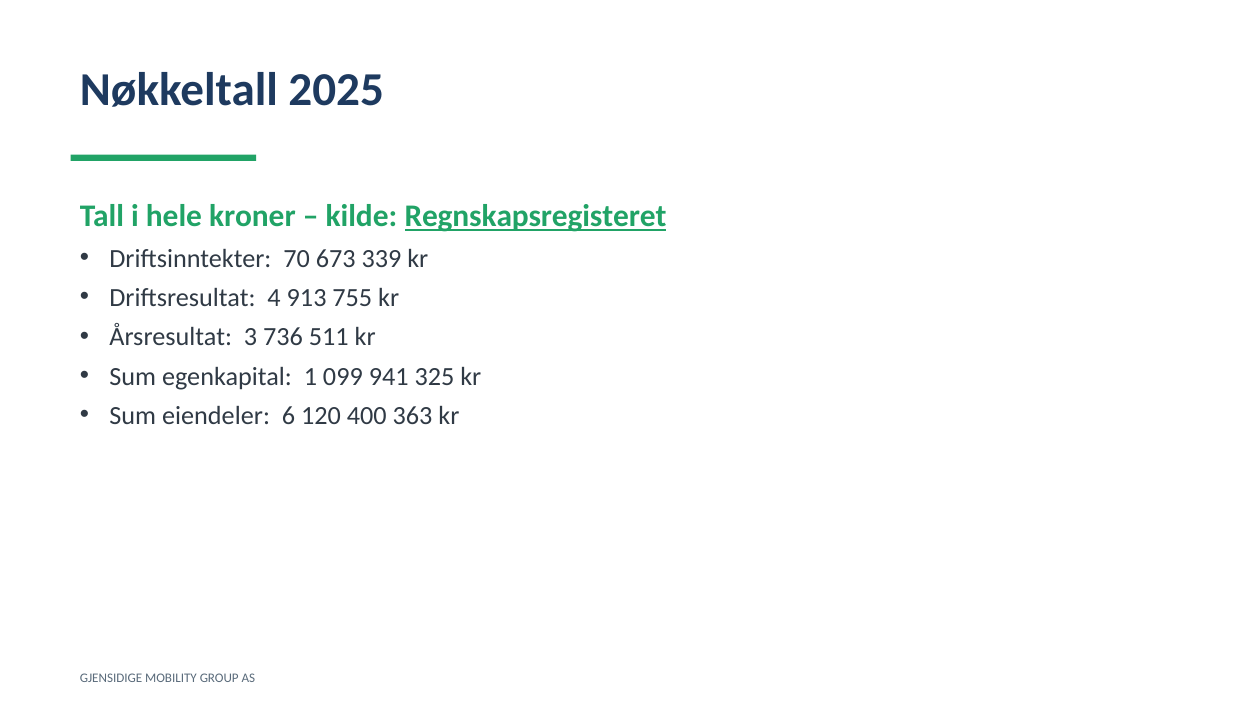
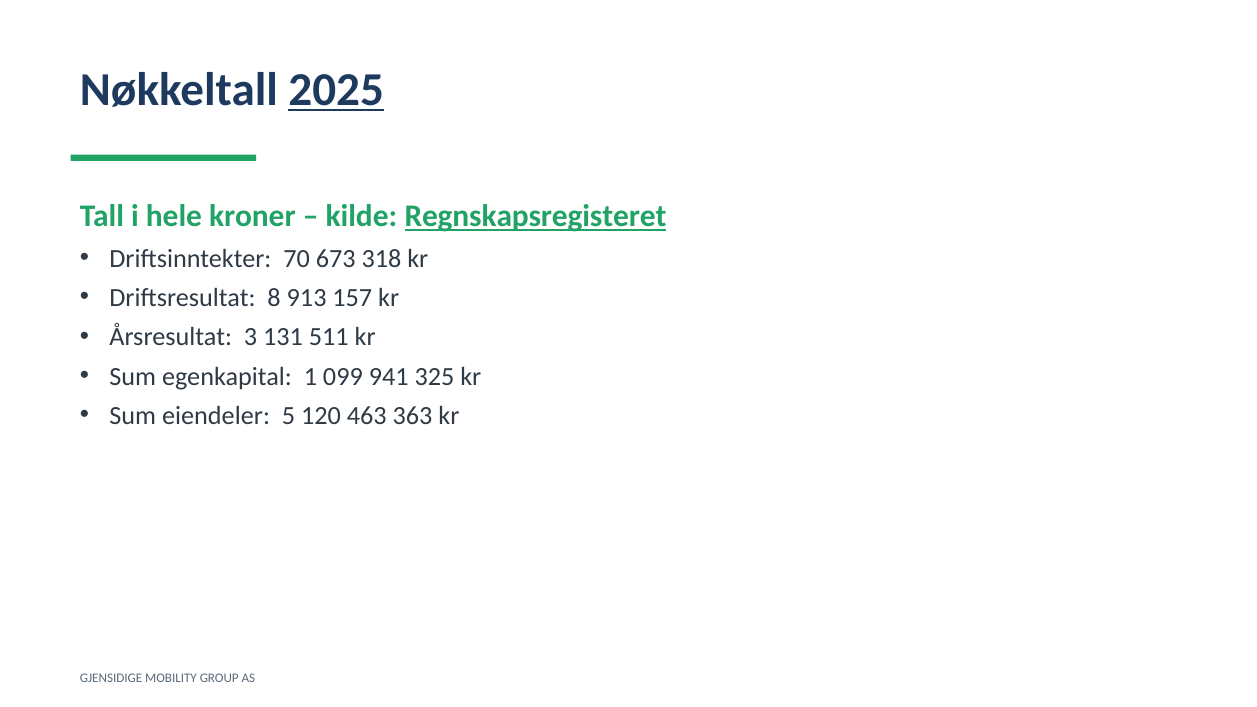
2025 underline: none -> present (336, 90)
339: 339 -> 318 (382, 258)
4: 4 -> 8 (274, 298)
755: 755 -> 157 (352, 298)
736: 736 -> 131 (283, 337)
6: 6 -> 5 (288, 416)
400: 400 -> 463 (367, 416)
